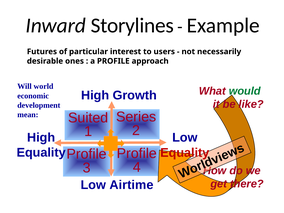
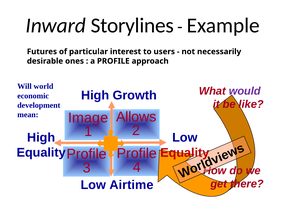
would colour: green -> purple (245, 91)
Series: Series -> Allows (136, 117)
Suited: Suited -> Image (88, 118)
